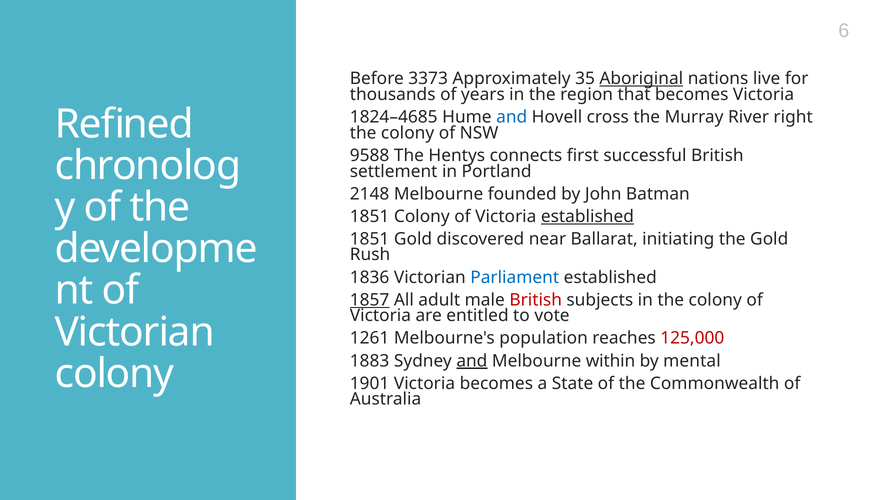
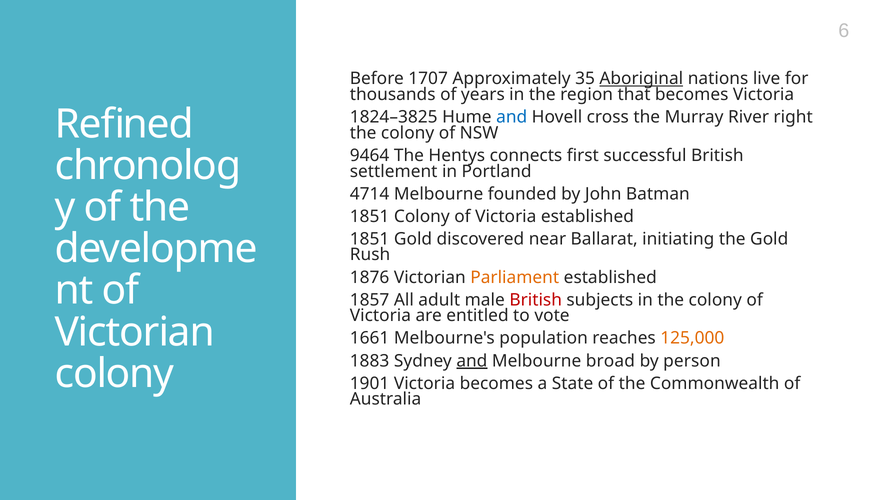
3373: 3373 -> 1707 (428, 79)
1824–4685: 1824–4685 -> 1824–3825 (394, 117)
9588: 9588 -> 9464 (370, 155)
2148: 2148 -> 4714 (370, 194)
established underline: present -> none (587, 216)
1836: 1836 -> 1876 (370, 277)
Parliament colour: blue -> orange (515, 277)
1857 underline: present -> none (370, 300)
1261: 1261 -> 1661 (370, 338)
125,000 colour: red -> orange (692, 338)
within: within -> broad (610, 361)
mental: mental -> person (692, 361)
